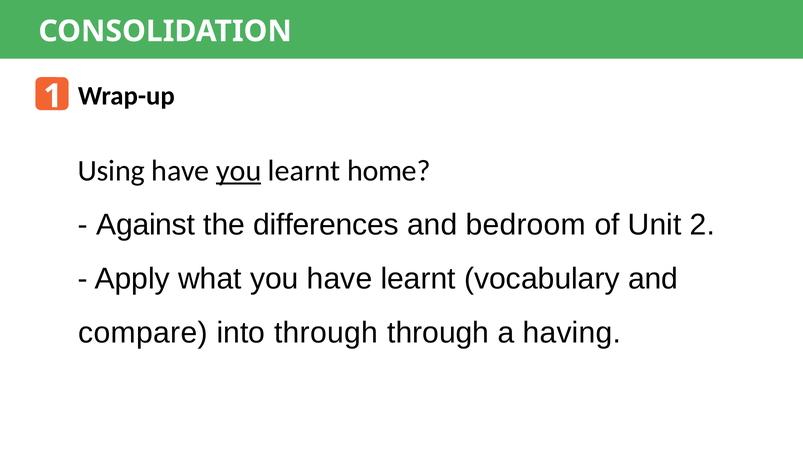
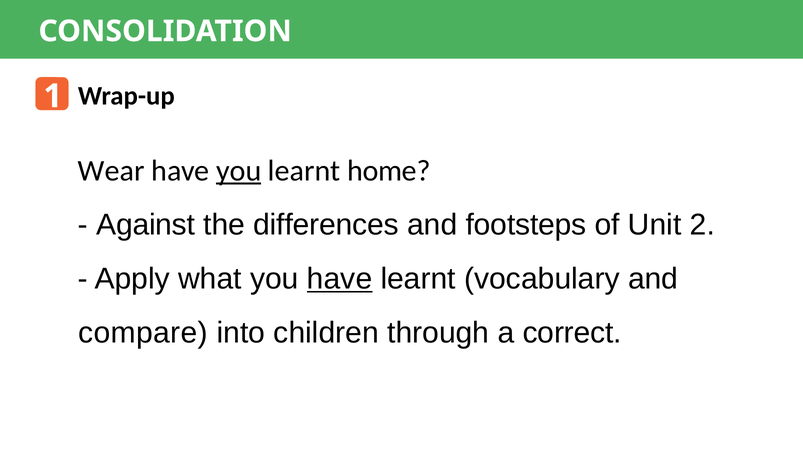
Using: Using -> Wear (111, 171)
bedroom: bedroom -> footsteps (526, 225)
have underline: none -> present (340, 279)
into through: through -> children (326, 334)
having: having -> correct (572, 334)
